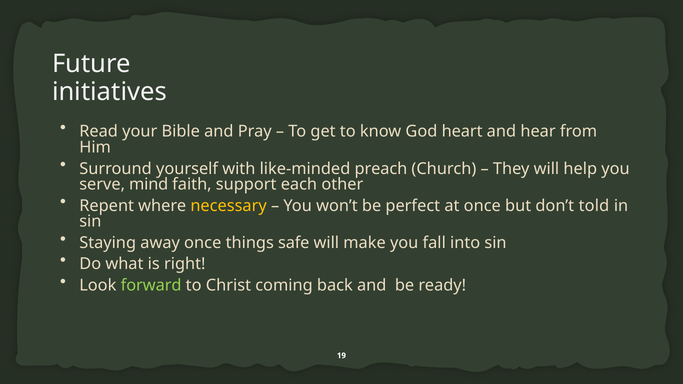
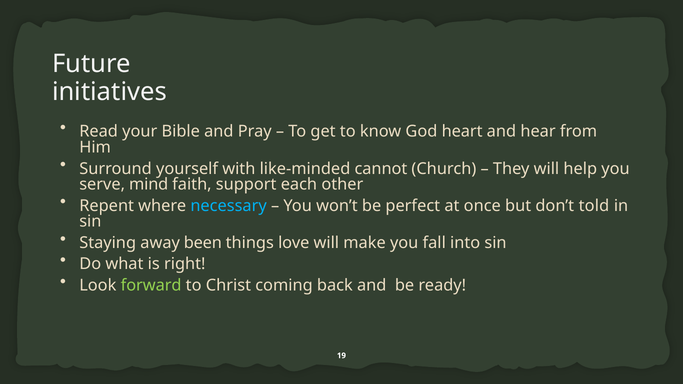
preach: preach -> cannot (381, 169)
necessary colour: yellow -> light blue (229, 206)
away once: once -> been (203, 243)
safe: safe -> love (294, 243)
